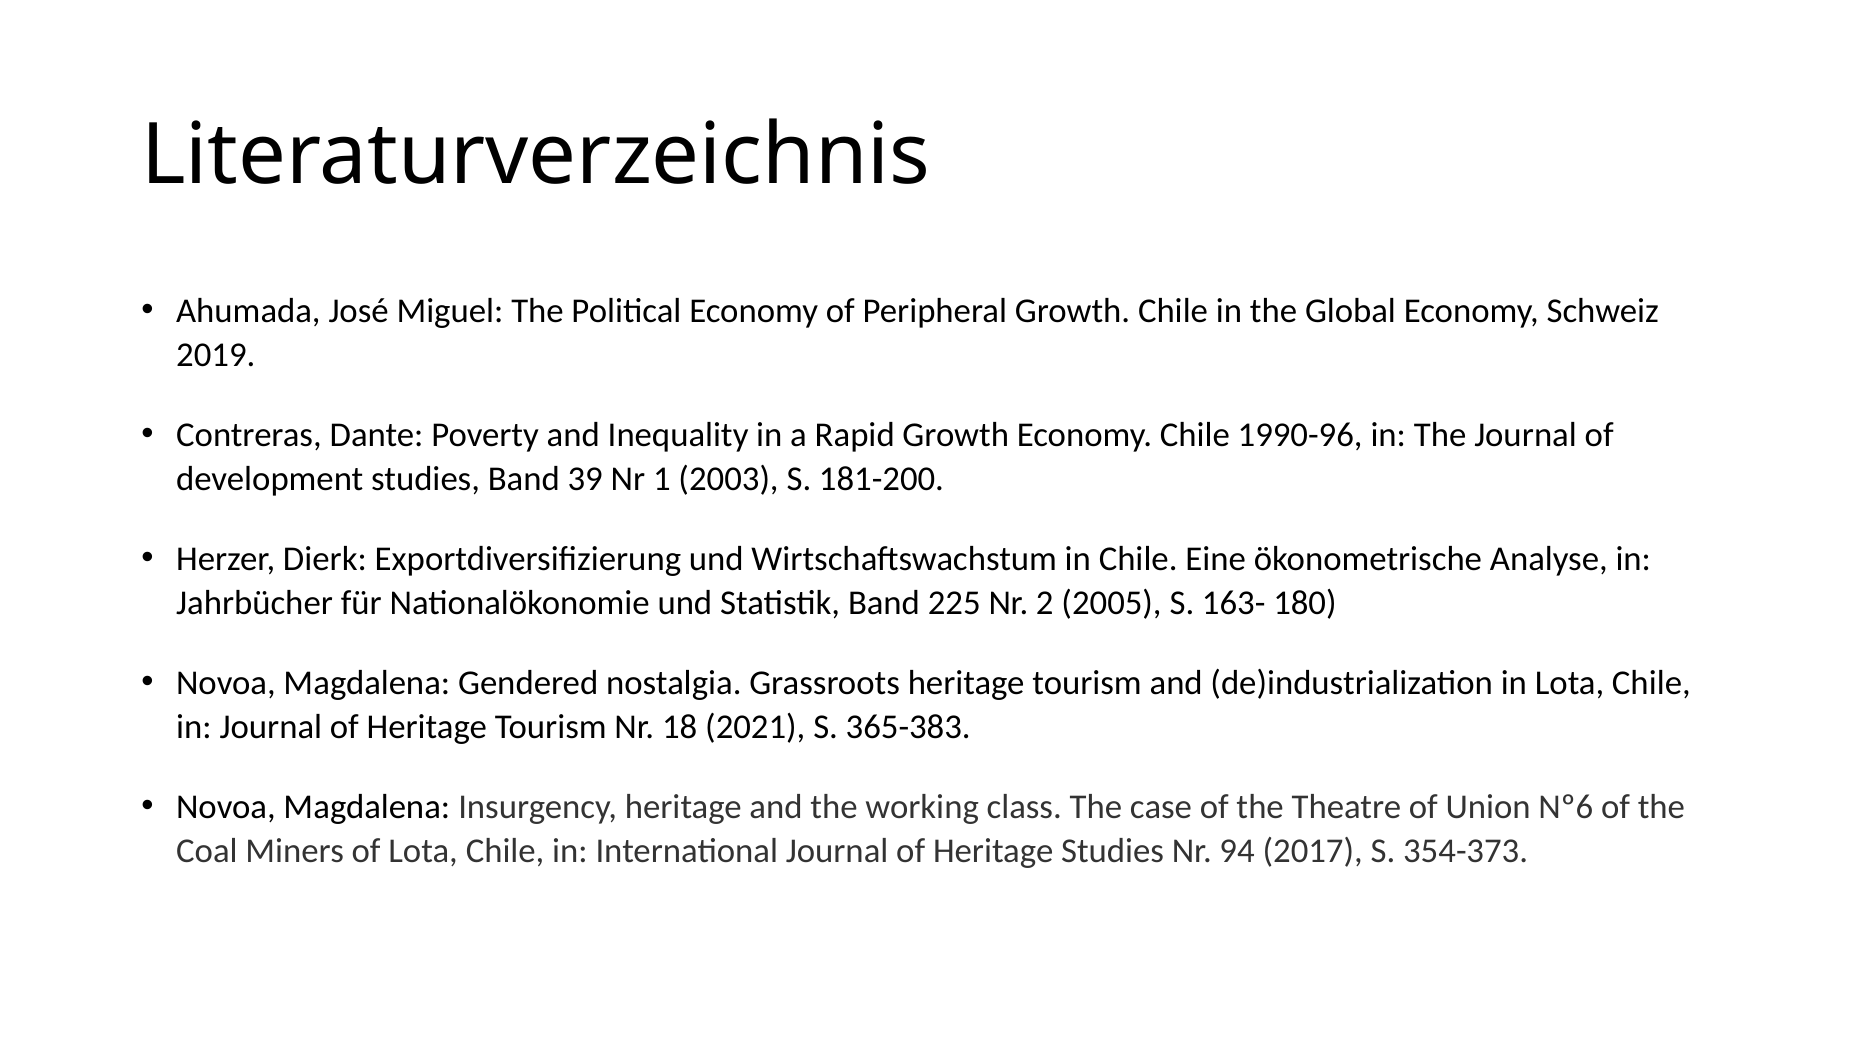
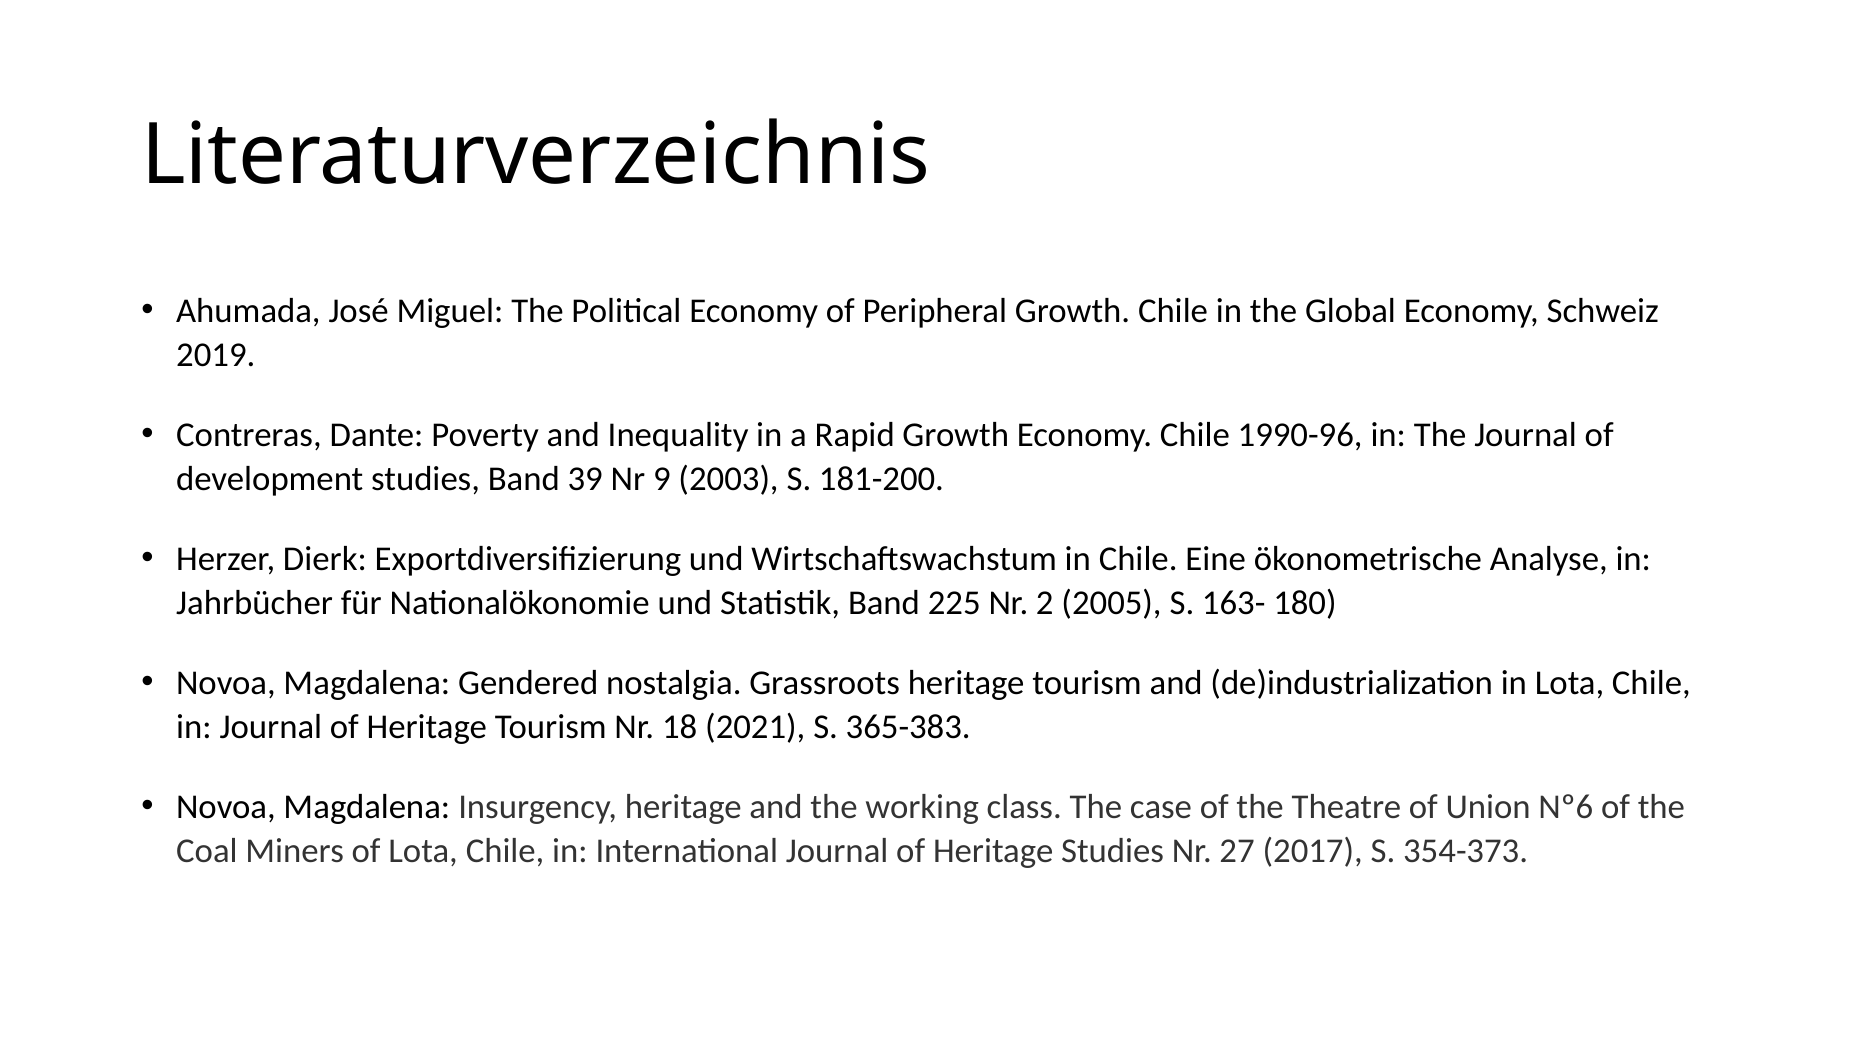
1: 1 -> 9 (662, 480)
94: 94 -> 27 (1237, 852)
